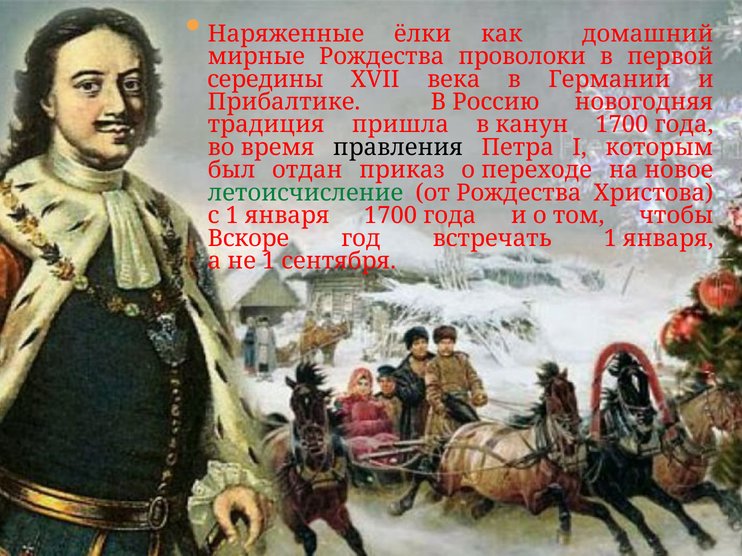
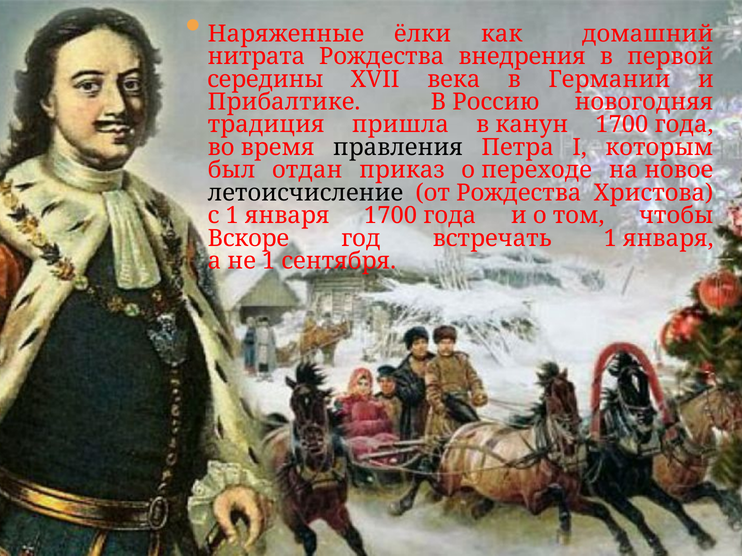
мирные: мирные -> нитрата (256, 57)
проволоки: проволоки -> внедрения (522, 57)
летоисчисление colour: green -> black (305, 193)
